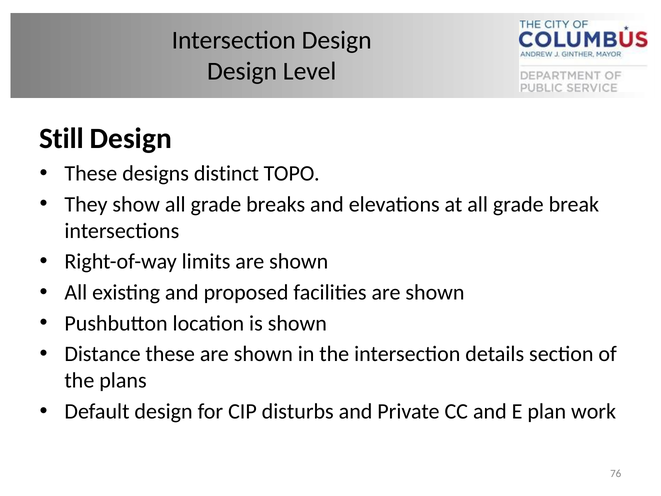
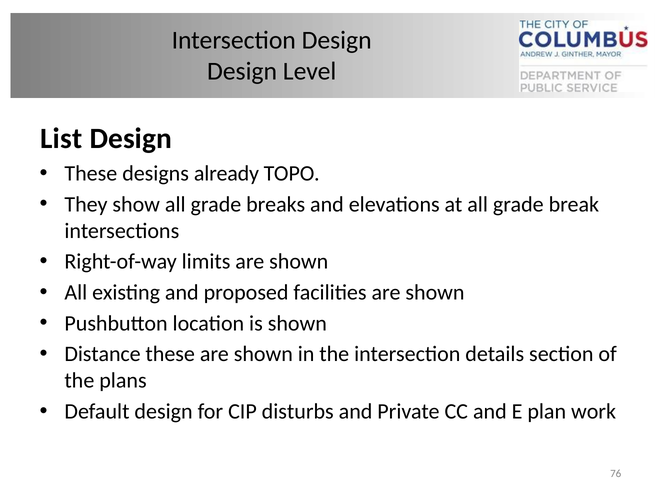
Still: Still -> List (61, 139)
distinct: distinct -> already (226, 173)
